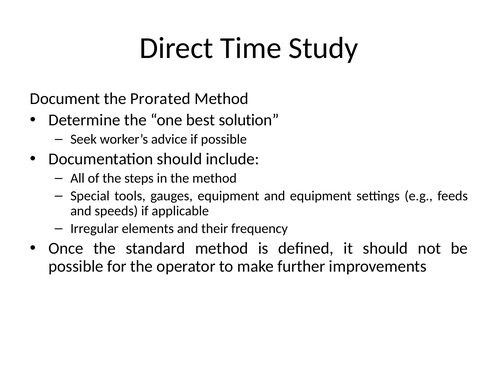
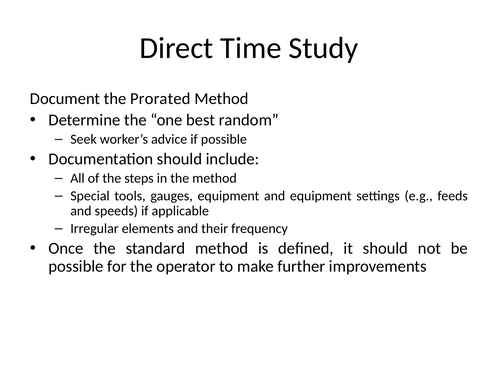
solution: solution -> random (249, 120)
